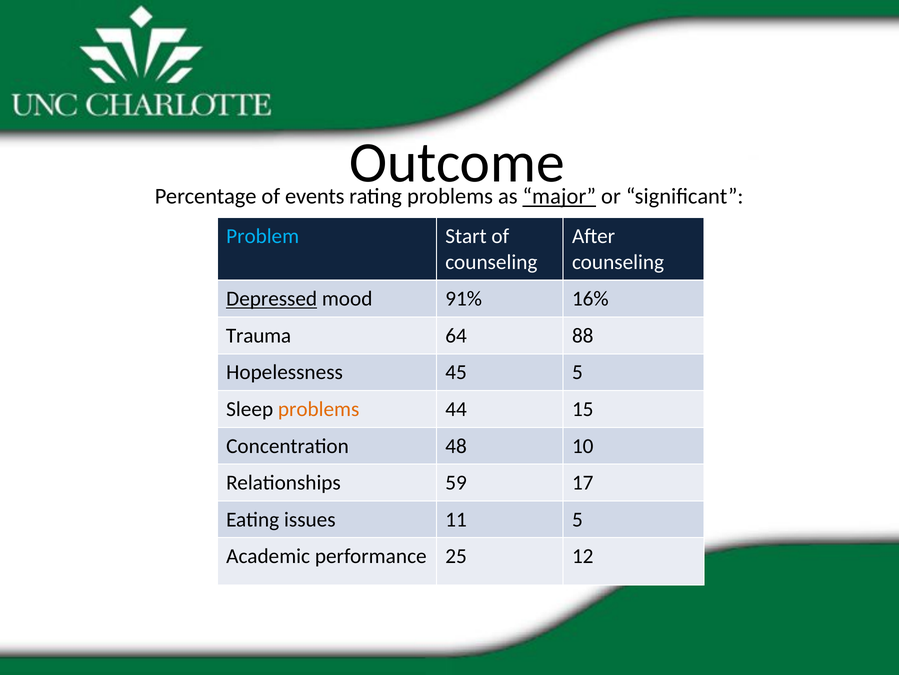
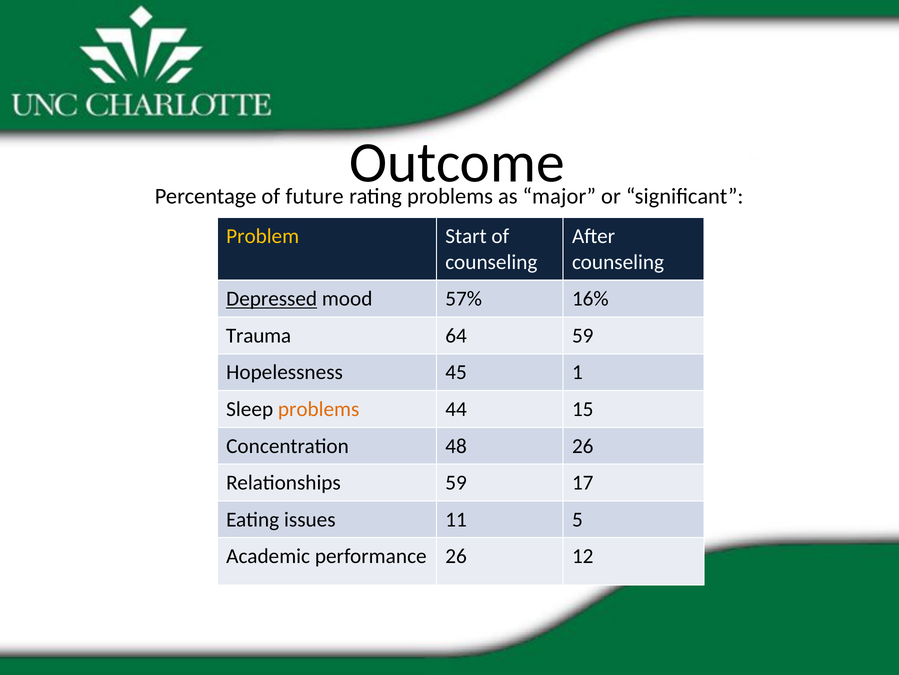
events: events -> future (315, 196)
major underline: present -> none (559, 196)
Problem colour: light blue -> yellow (263, 236)
91%: 91% -> 57% (464, 299)
64 88: 88 -> 59 (583, 335)
45 5: 5 -> 1 (577, 372)
48 10: 10 -> 26 (583, 445)
performance 25: 25 -> 26 (456, 556)
